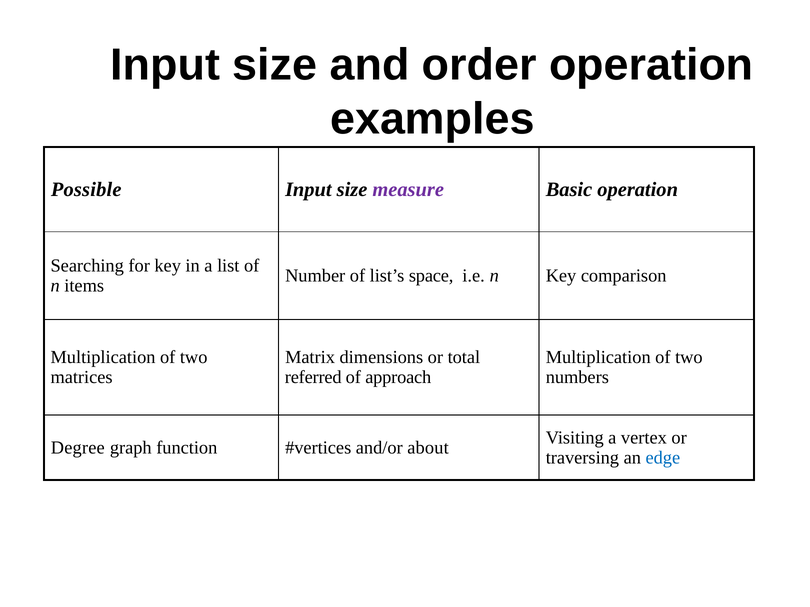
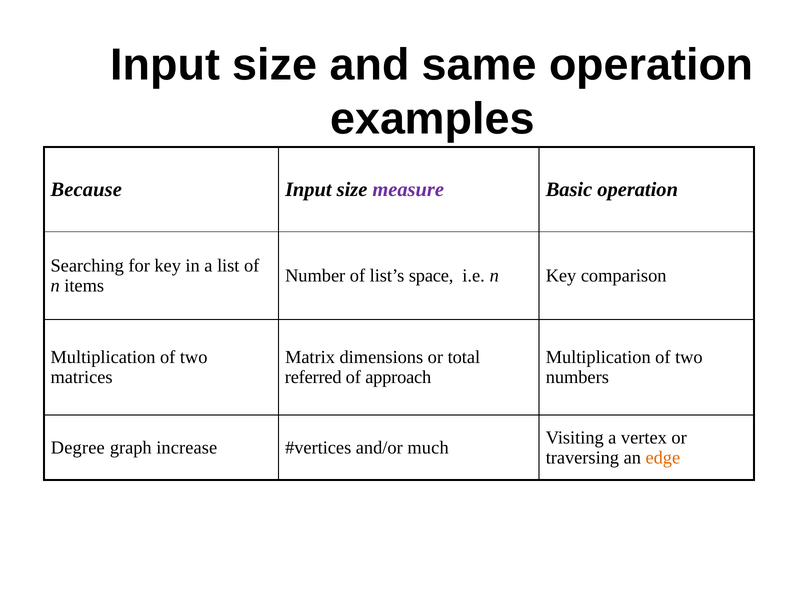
order: order -> same (479, 65)
Possible: Possible -> Because (86, 190)
function: function -> increase (187, 448)
about: about -> much (428, 448)
edge colour: blue -> orange (663, 458)
